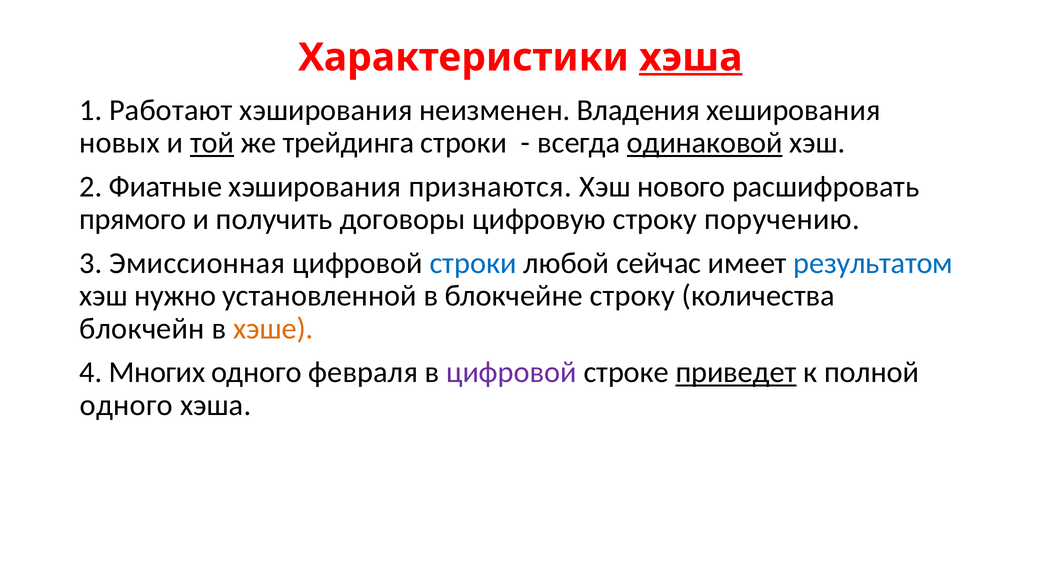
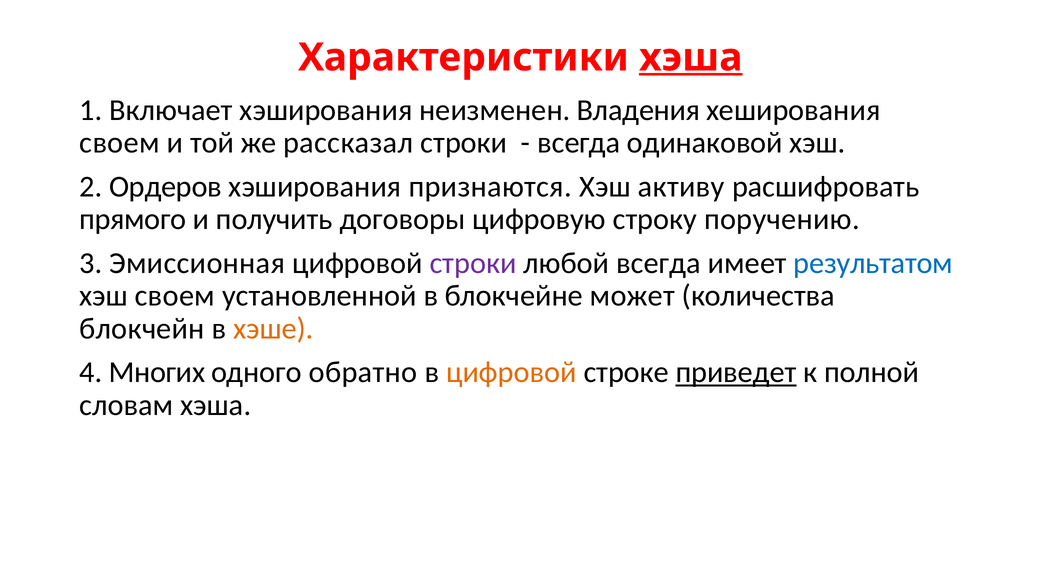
Работают: Работают -> Включает (171, 110)
новых: новых -> своем (119, 143)
той underline: present -> none (212, 143)
трейдинга: трейдинга -> рассказал (348, 143)
одинаковой underline: present -> none (705, 143)
Фиатные: Фиатные -> Ордеров (165, 186)
нового: нового -> активу (681, 186)
строки colour: blue -> purple (473, 263)
любой сейчас: сейчас -> всегда (659, 263)
хэш нужно: нужно -> своем (175, 296)
блокчейне строку: строку -> может (632, 296)
февраля: февраля -> обратно (363, 372)
цифровой colour: purple -> orange (511, 372)
одного: одного -> словам (126, 405)
